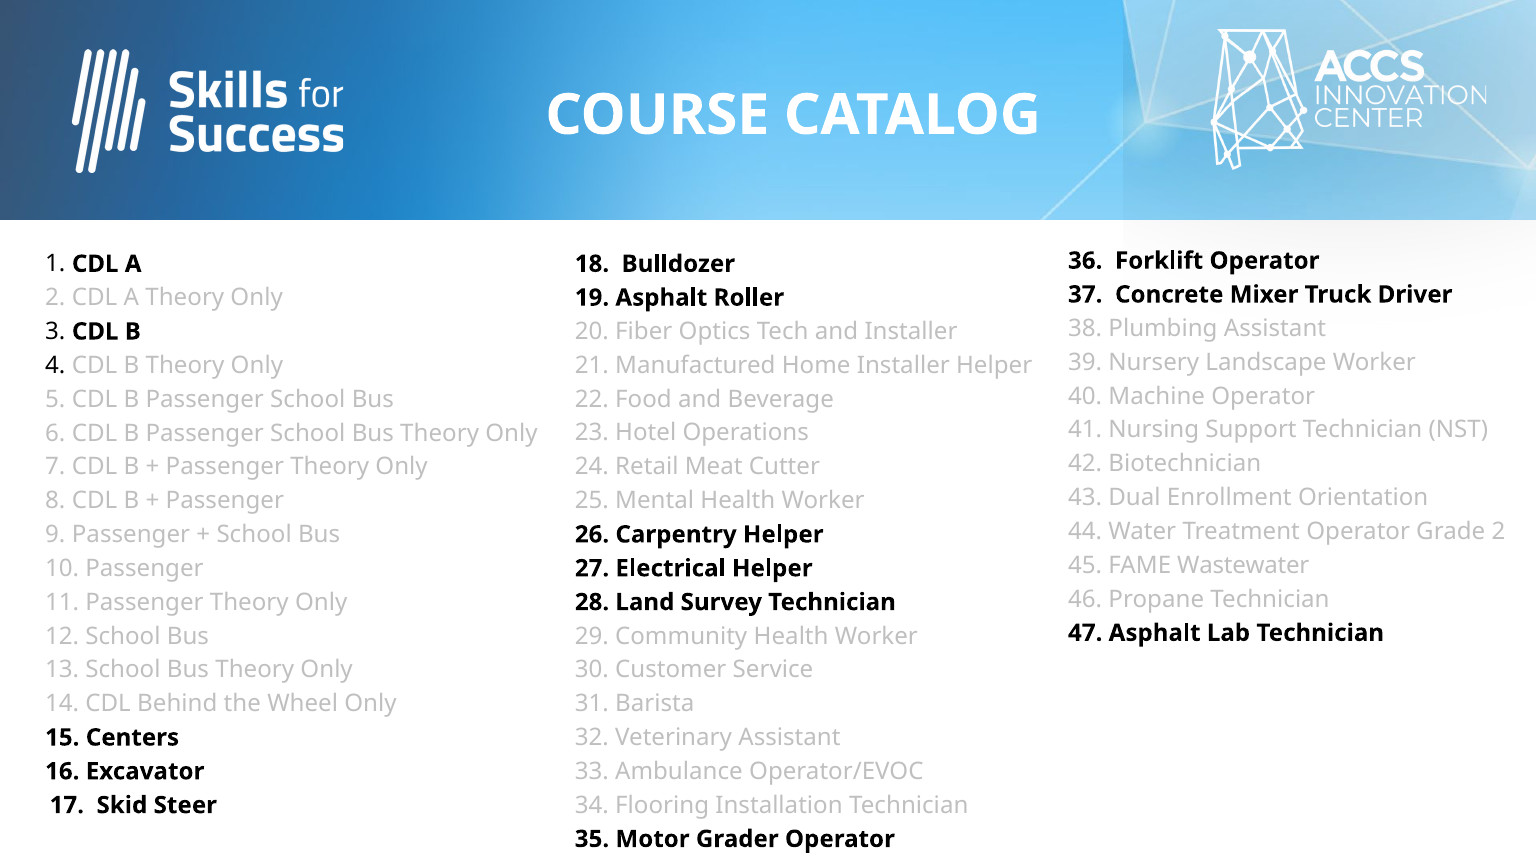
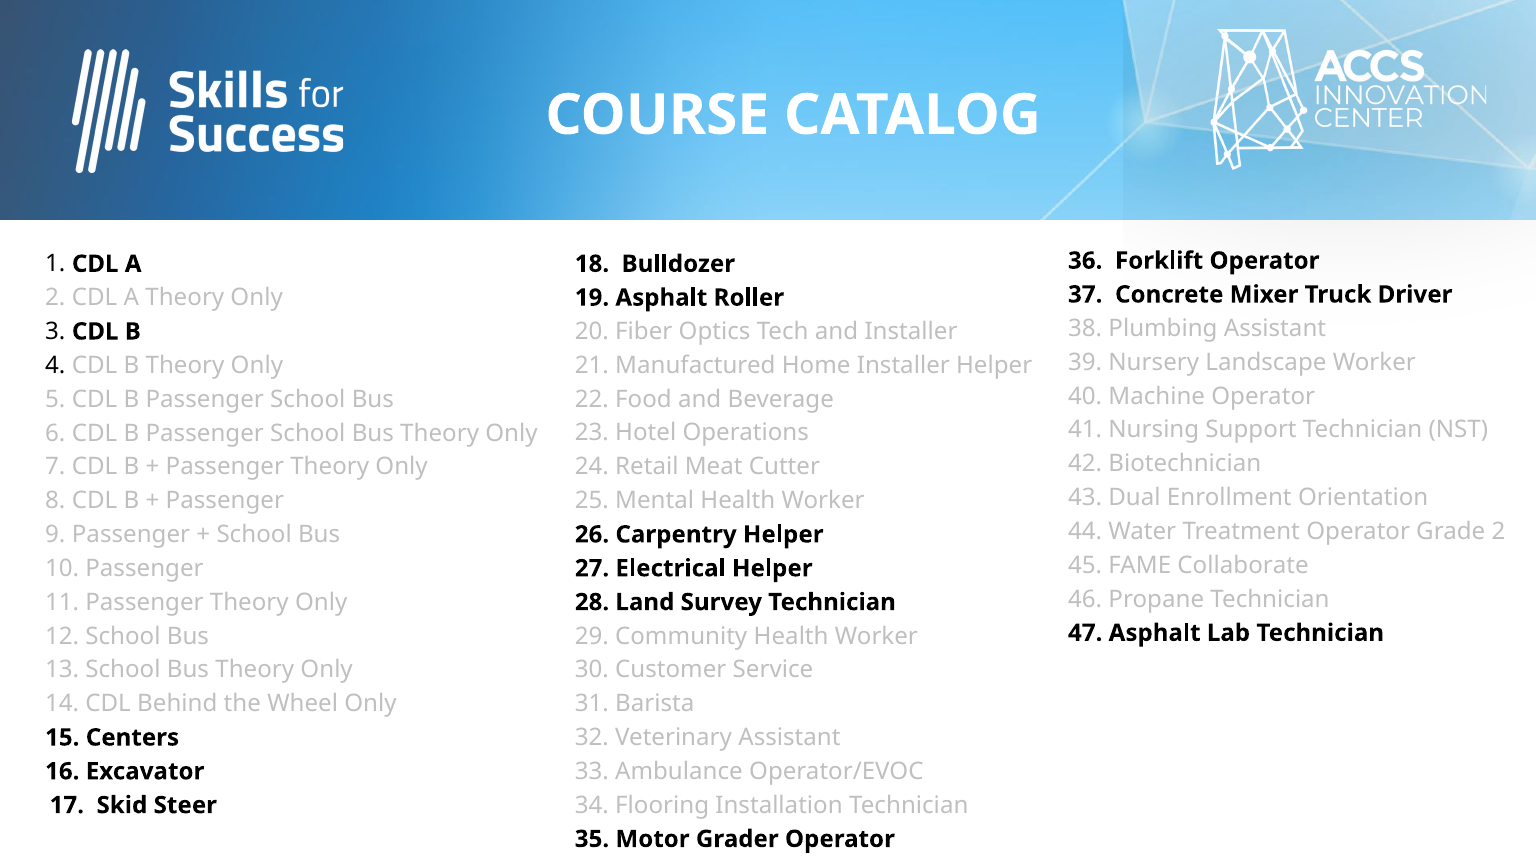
Wastewater: Wastewater -> Collaborate (1243, 565)
